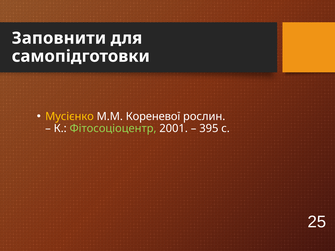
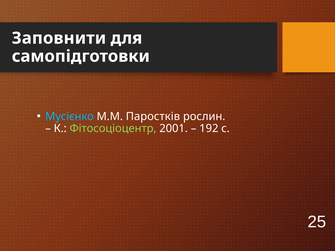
Мусієнко colour: yellow -> light blue (70, 117)
Кореневої: Кореневої -> Паростків (153, 117)
395: 395 -> 192 (209, 129)
